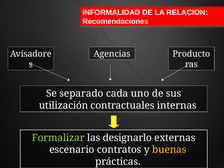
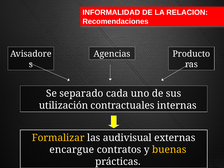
Formalizar colour: light green -> yellow (58, 138)
designarlo: designarlo -> audivisual (127, 138)
escenario: escenario -> encargue (72, 150)
